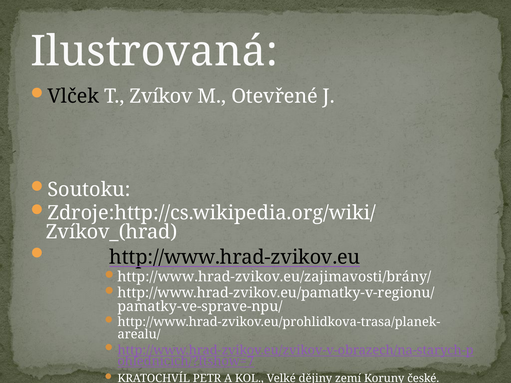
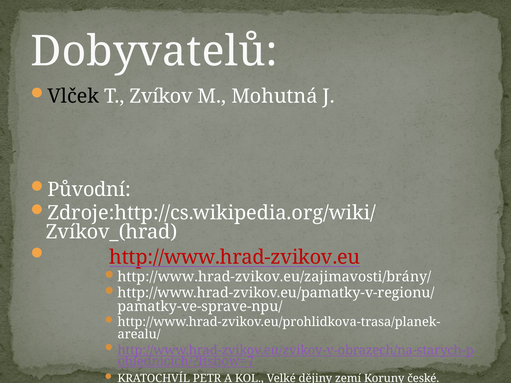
Ilustrovaná: Ilustrovaná -> Dobyvatelů (154, 52)
Otevřené: Otevřené -> Mohutná (274, 96)
Soutoku: Soutoku -> Původní (89, 190)
http://www.hrad-zvikov.eu colour: black -> red (235, 258)
